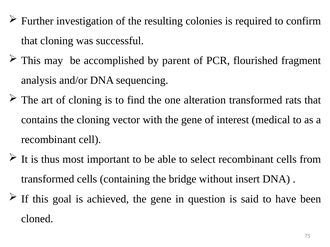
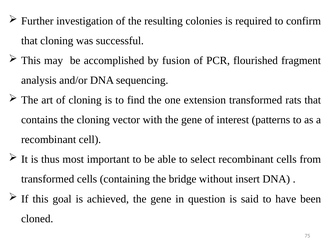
parent: parent -> fusion (176, 61)
alteration: alteration -> extension (205, 100)
medical: medical -> patterns (271, 120)
